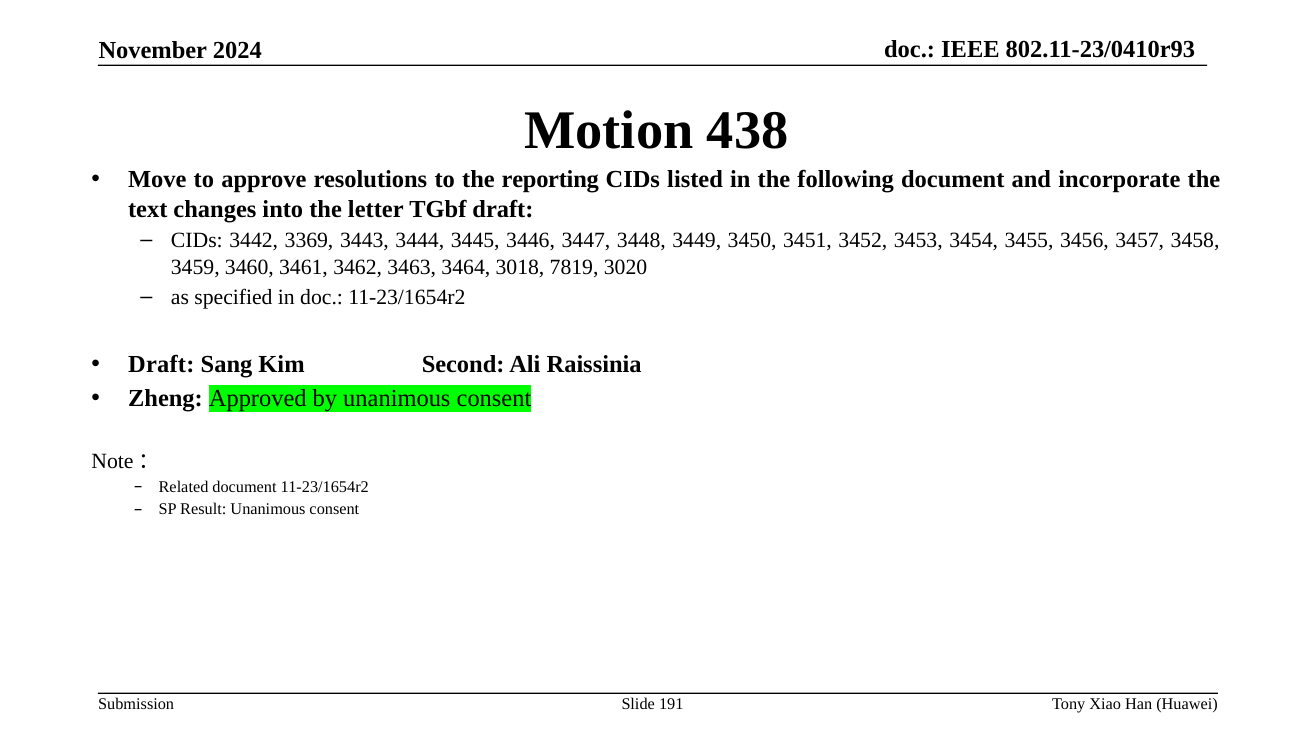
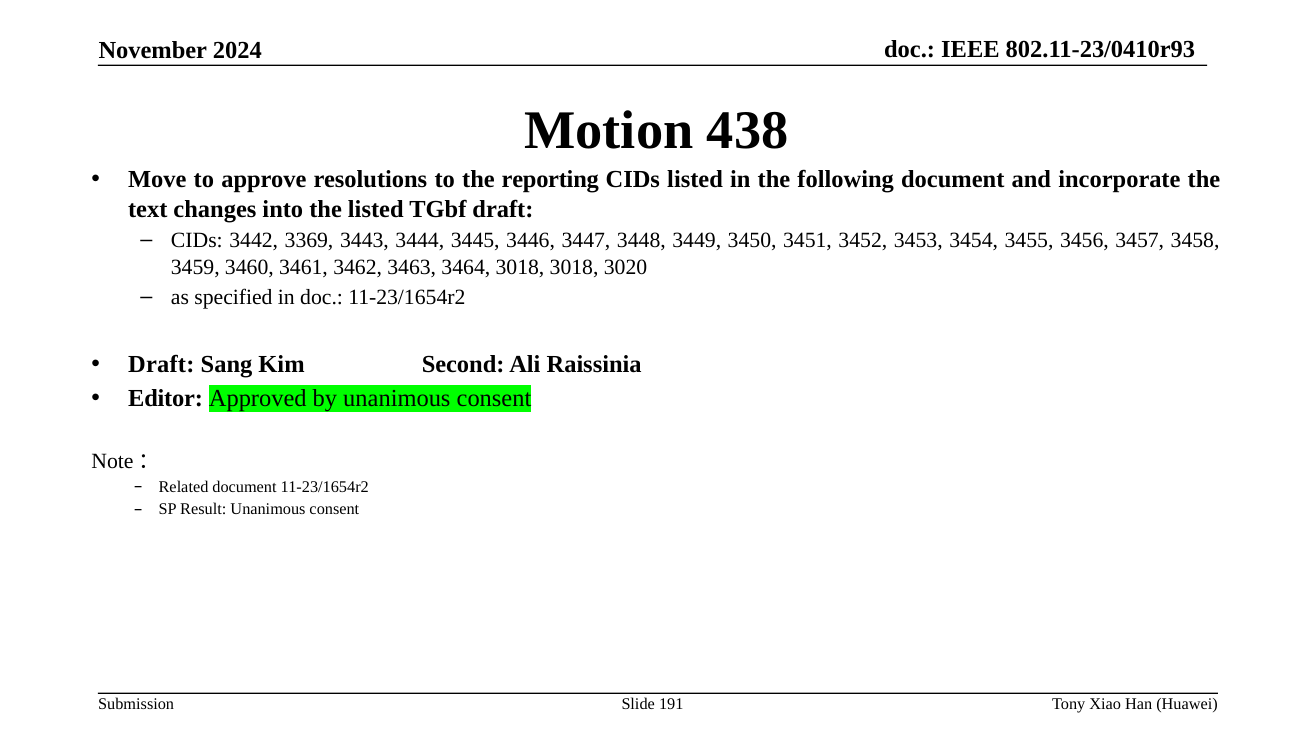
the letter: letter -> listed (376, 209)
3018 7819: 7819 -> 3018 (574, 267)
Zheng: Zheng -> Editor (166, 399)
